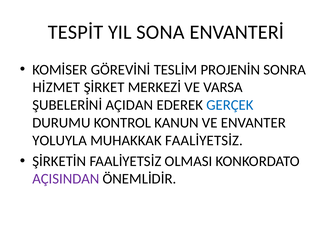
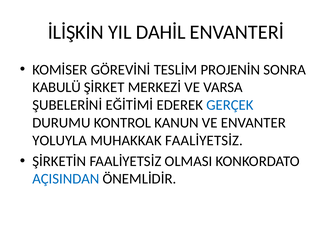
TESPİT: TESPİT -> İLİŞKİN (76, 32)
SONA: SONA -> DAHİL (161, 32)
HİZMET: HİZMET -> KABULÜ (57, 87)
AÇIDAN: AÇIDAN -> EĞİTİMİ (129, 105)
AÇISINDAN colour: purple -> blue (66, 179)
